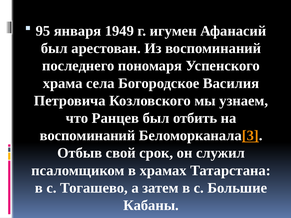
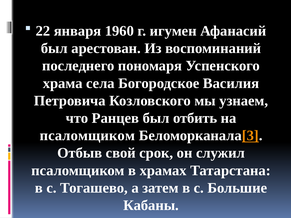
95: 95 -> 22 (43, 31)
1949: 1949 -> 1960 (119, 31)
воспоминаний: воспоминаний -> псаломщиком (87, 136)
